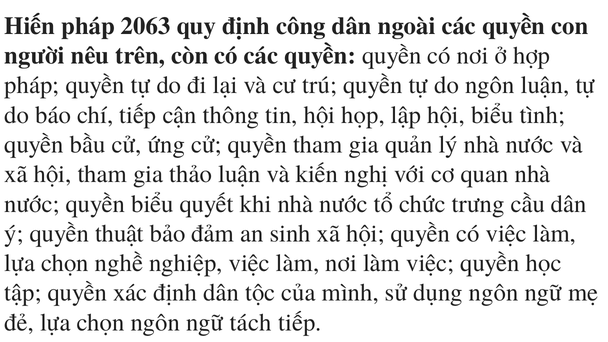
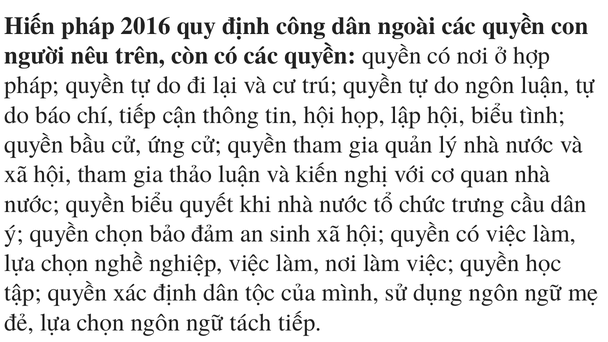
2063: 2063 -> 2016 (146, 26)
quyền thuật: thuật -> chọn (119, 234)
